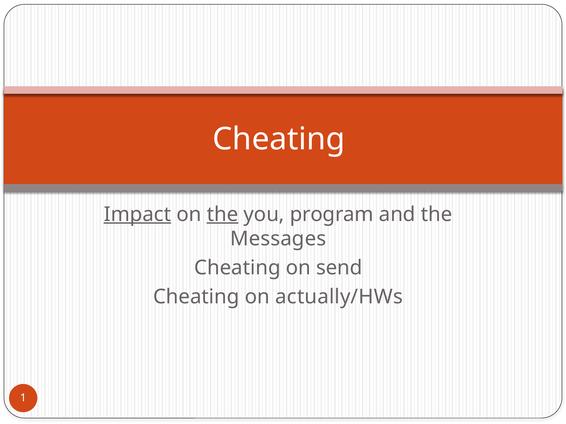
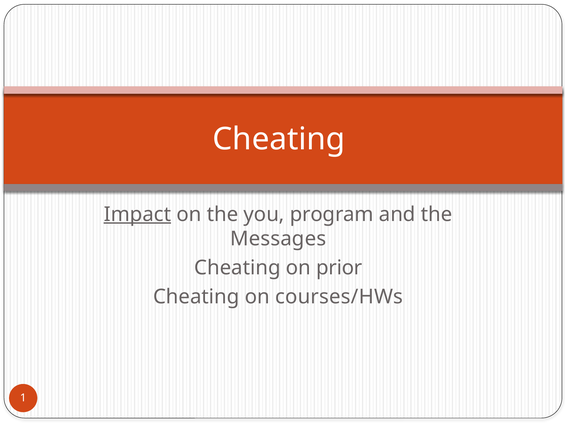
the underline: present -> none (222, 215)
send: send -> prior (339, 268)
actually/HWs: actually/HWs -> courses/HWs (339, 297)
